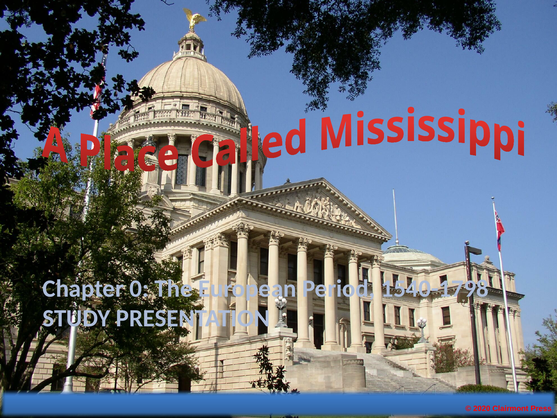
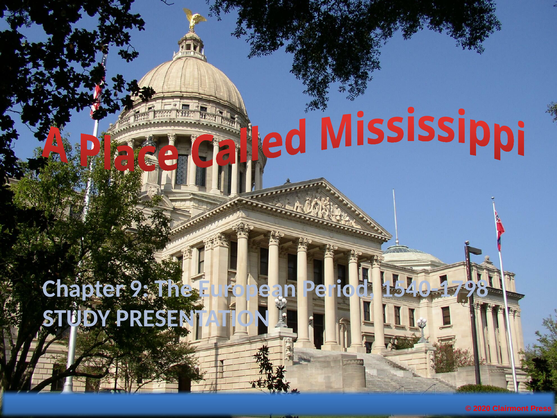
0: 0 -> 9 (139, 289)
